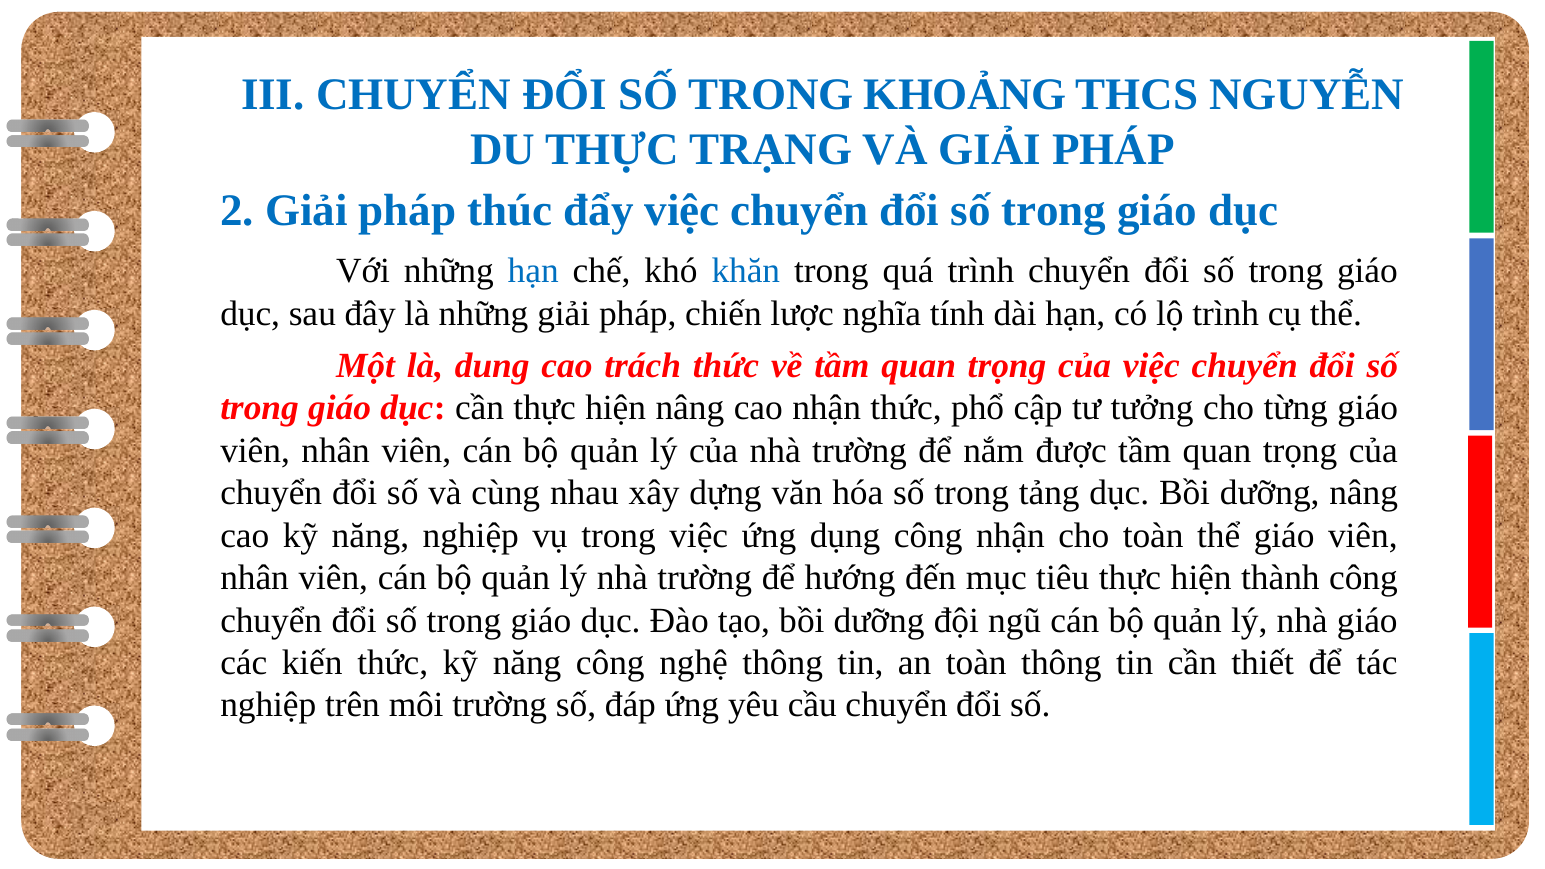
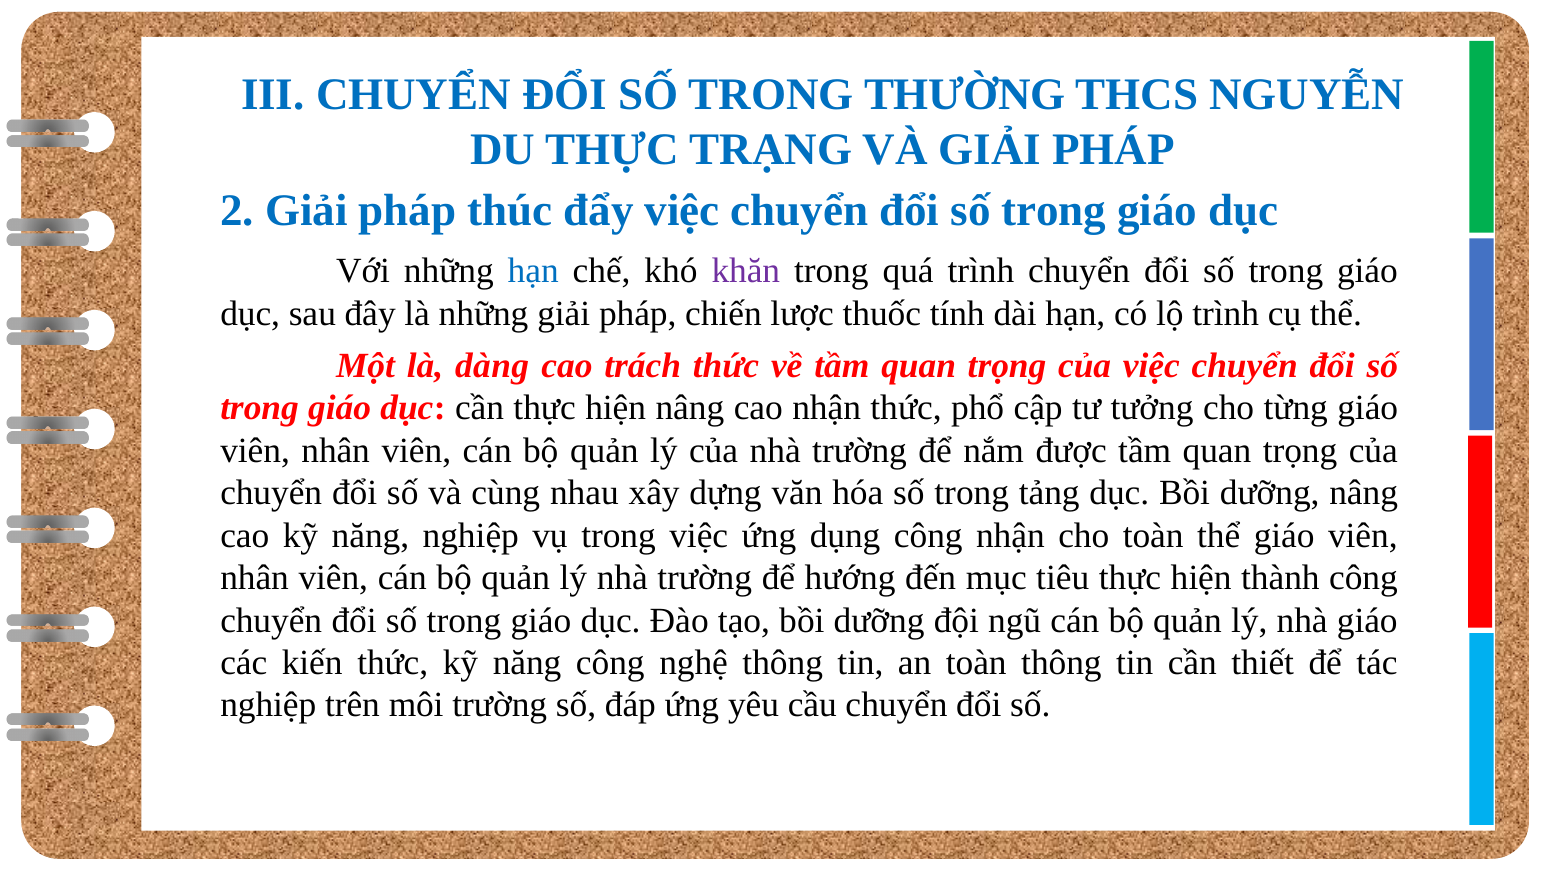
KHOẢNG: KHOẢNG -> THƯỜNG (965, 95)
khăn colour: blue -> purple (746, 271)
nghĩa: nghĩa -> thuốc (882, 313)
dung: dung -> dàng (492, 366)
